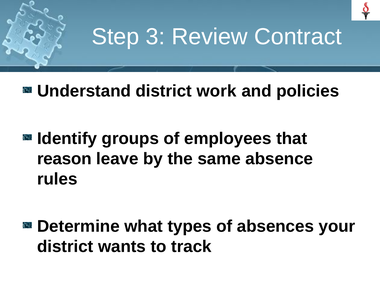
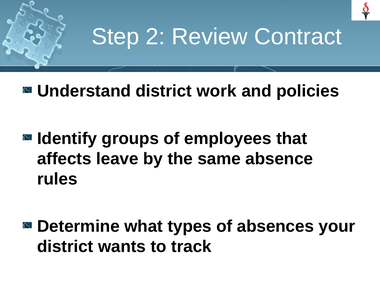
3: 3 -> 2 (155, 37)
reason: reason -> affects (64, 159)
